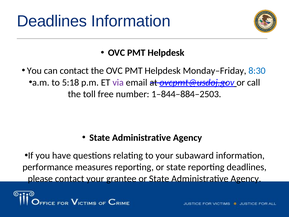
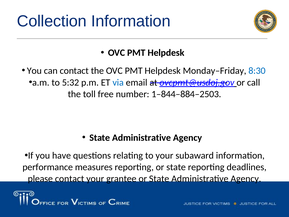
Deadlines: Deadlines -> Collection (52, 21)
5:18: 5:18 -> 5:32 (71, 82)
via colour: purple -> blue (118, 82)
